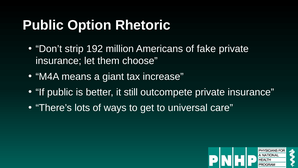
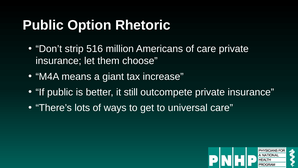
192: 192 -> 516 (95, 49)
of fake: fake -> care (206, 49)
